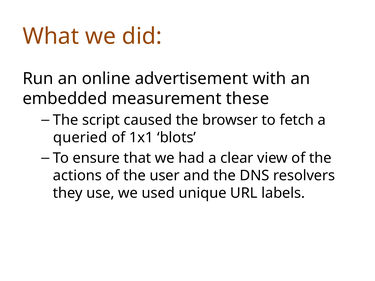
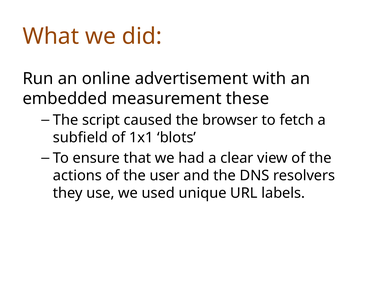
queried: queried -> subfield (80, 138)
